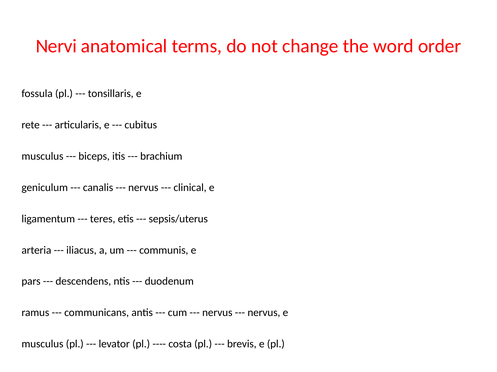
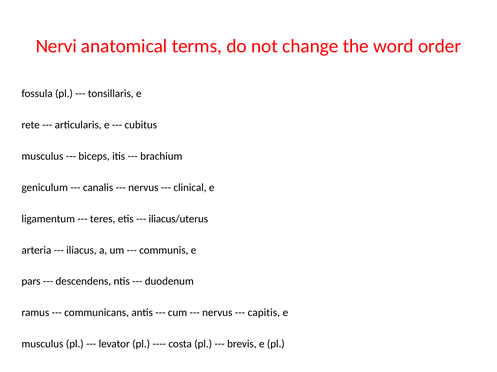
sepsis/uterus: sepsis/uterus -> iliacus/uterus (178, 219)
nervus: nervus -> capitis (264, 313)
